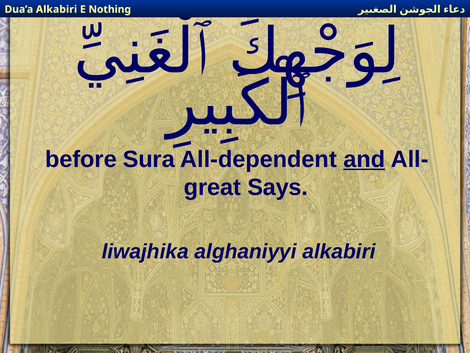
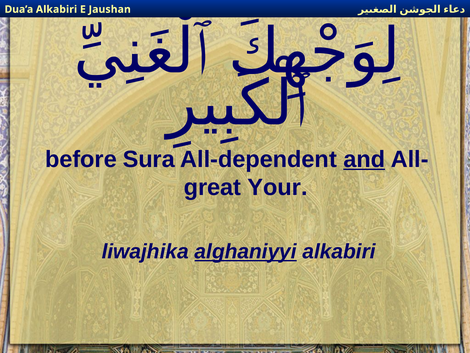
Nothing: Nothing -> Jaushan (110, 9)
Says: Says -> Your (278, 187)
alghaniyyi underline: none -> present (246, 251)
